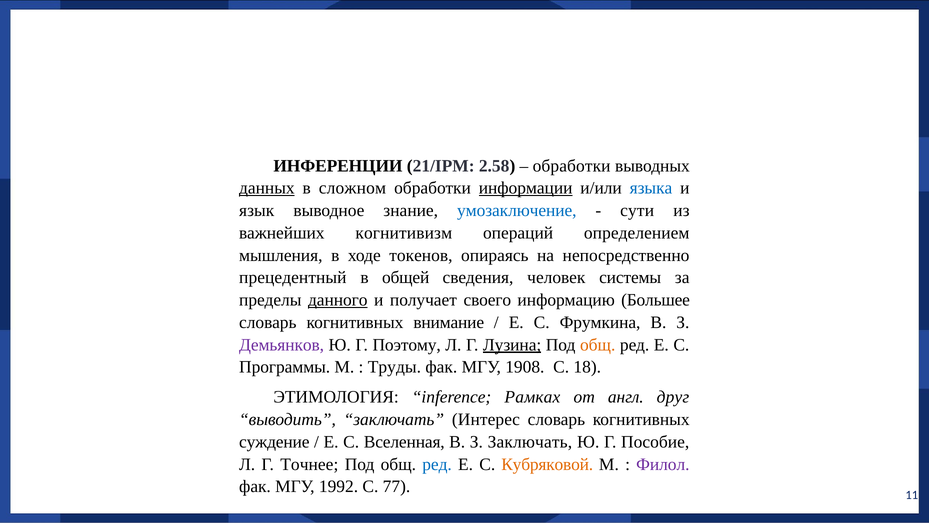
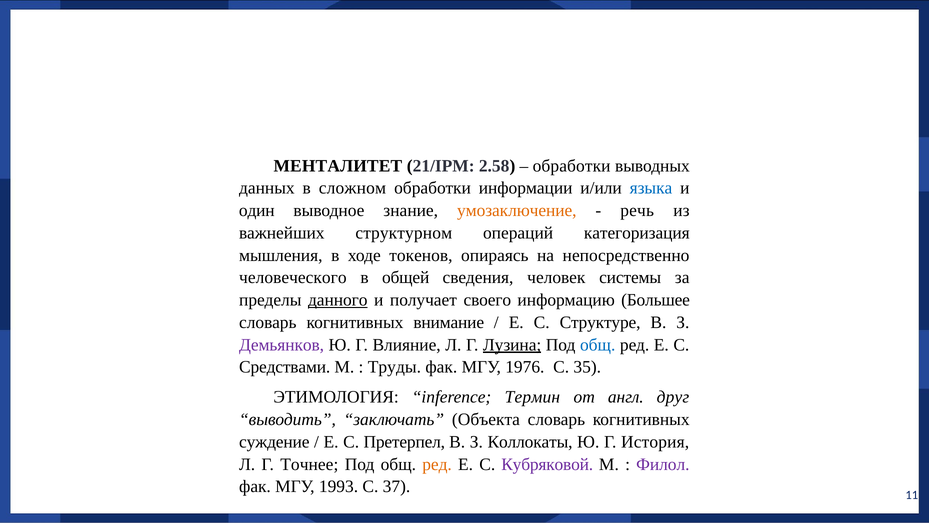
ИНФЕРЕНЦИИ: ИНФЕРЕНЦИИ -> МЕНТАЛИТЕТ (338, 166)
данных underline: present -> none (267, 188)
информации underline: present -> none (526, 188)
язык: язык -> один (257, 210)
умозаключение colour: blue -> orange (517, 210)
сути: сути -> речь (637, 210)
когнитивизм: когнитивизм -> структурном (404, 233)
определением: определением -> категоризация (637, 233)
прецедентный: прецедентный -> человеческого (293, 277)
Фрумкина: Фрумкина -> Структуре (600, 322)
Поэтому: Поэтому -> Влияние (407, 344)
общ colour: orange -> blue (598, 344)
Программы: Программы -> Средствами (285, 367)
1908: 1908 -> 1976 (525, 367)
18: 18 -> 35 (587, 367)
Рамках: Рамках -> Термин (532, 397)
Интерес: Интерес -> Объекта (486, 419)
Вселенная: Вселенная -> Претерпел (404, 442)
З Заключать: Заключать -> Коллокаты (530, 442)
Пособие: Пособие -> История (655, 442)
ред colour: blue -> orange (437, 464)
Кубряковой colour: orange -> purple (547, 464)
1992: 1992 -> 1993 (339, 486)
77: 77 -> 37 (397, 486)
